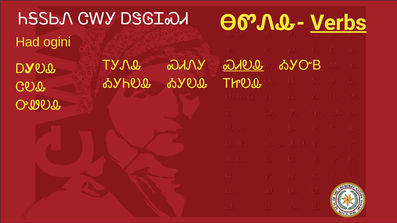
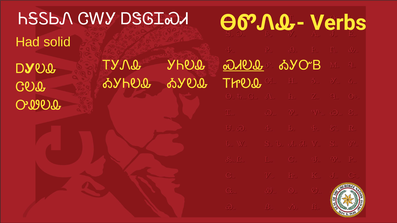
Verbs underline: present -> none (338, 23)
ogini: ogini -> solid (57, 42)
ᏍᏗᏁᎩ: ᏍᏗᏁᎩ -> ᎩᏂᎧᎲ (187, 65)
